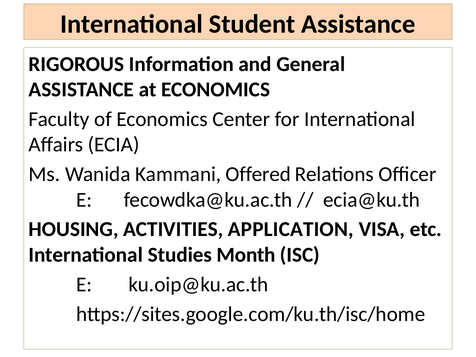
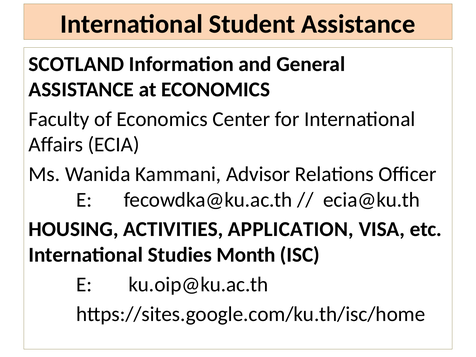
RIGOROUS: RIGOROUS -> SCOTLAND (76, 64)
Offered: Offered -> Advisor (258, 174)
